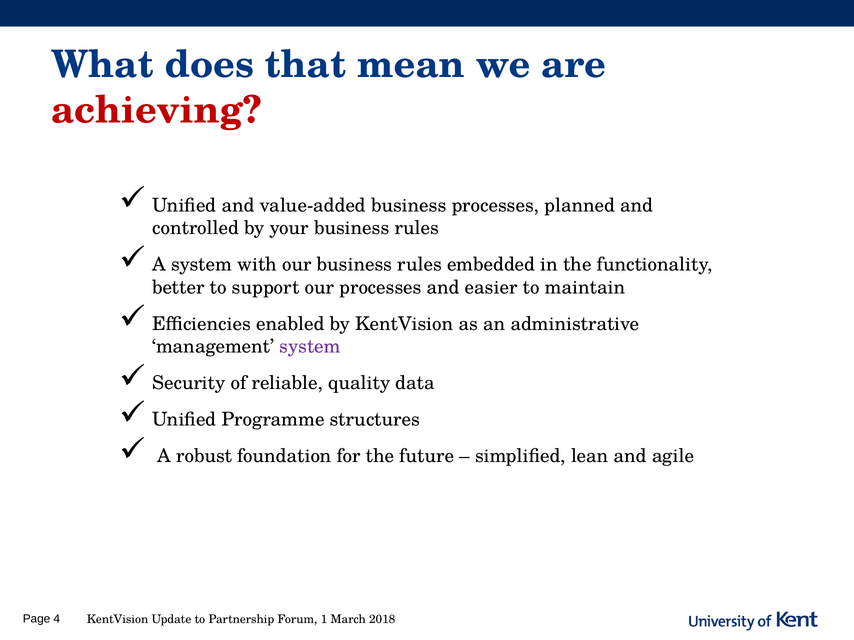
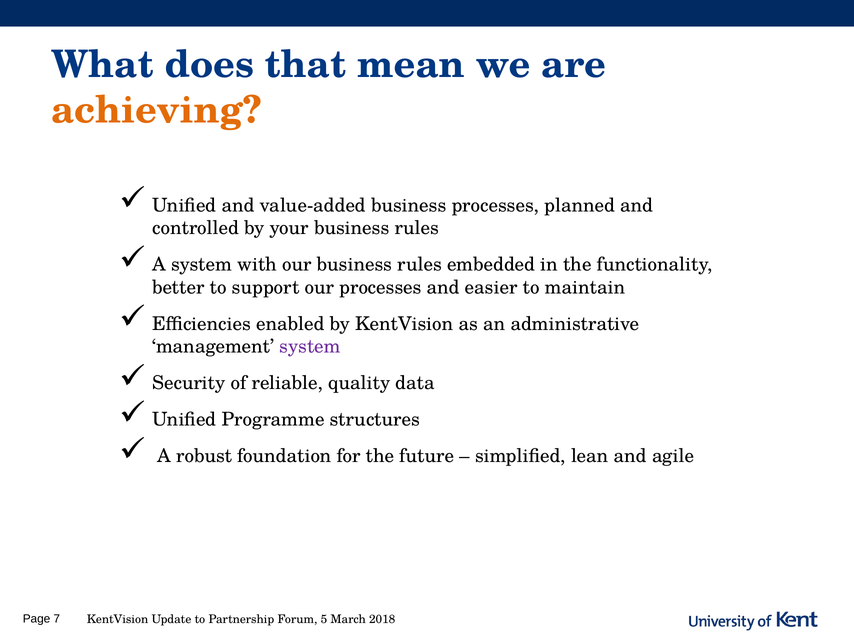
achieving colour: red -> orange (157, 110)
4: 4 -> 7 (57, 619)
1: 1 -> 5 (324, 620)
